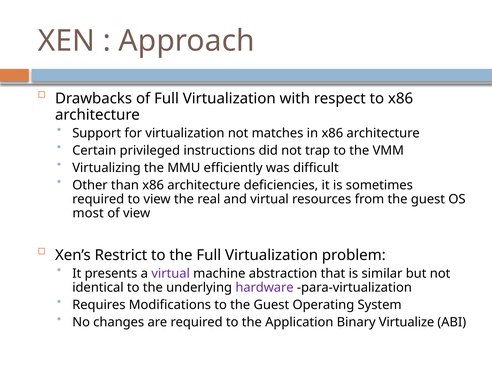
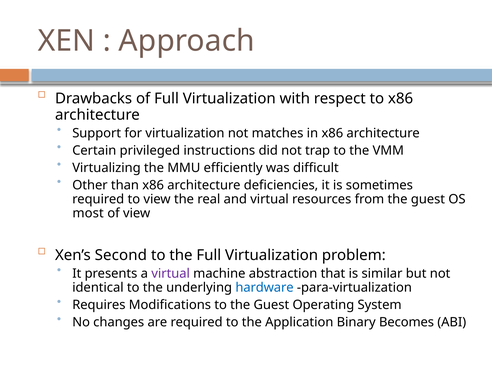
Restrict: Restrict -> Second (121, 255)
hardware colour: purple -> blue (265, 288)
Virtualize: Virtualize -> Becomes (407, 322)
